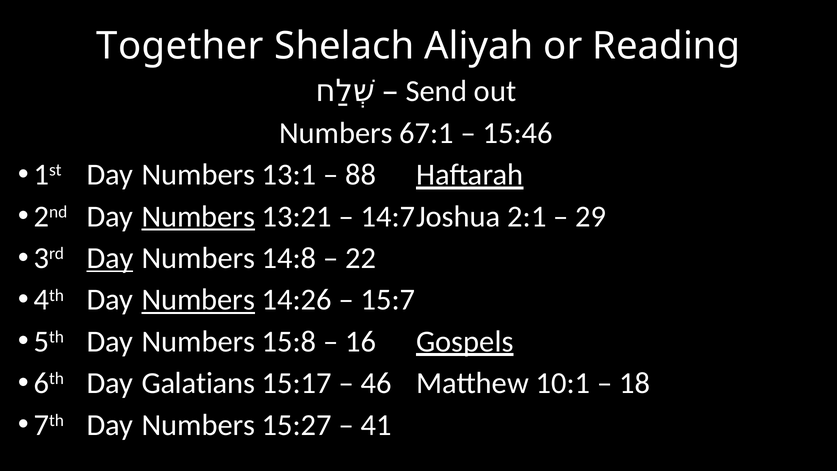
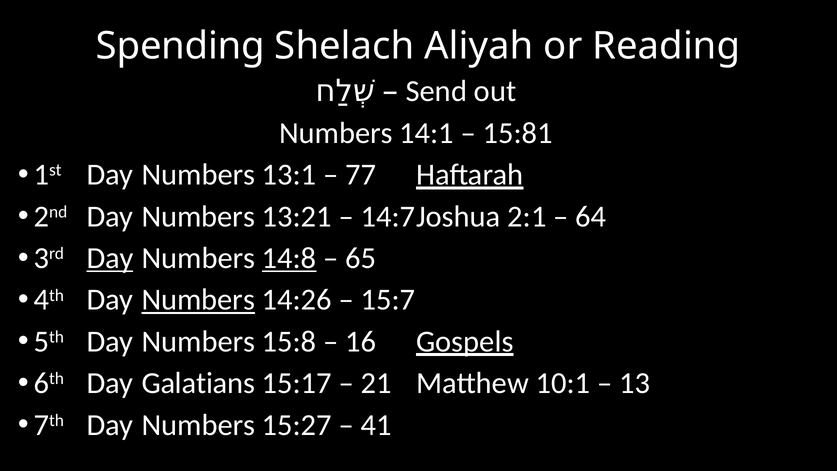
Together: Together -> Spending (180, 46)
67:1: 67:1 -> 14:1 (427, 133)
15:46: 15:46 -> 15:81 (518, 133)
88: 88 -> 77 (361, 175)
Numbers underline: present -> none (198, 216)
29: 29 -> 64 (591, 216)
14:8 underline: none -> present (289, 258)
22: 22 -> 65 (361, 258)
46: 46 -> 21 (376, 383)
18: 18 -> 13 (635, 383)
